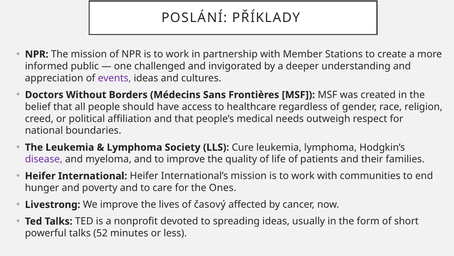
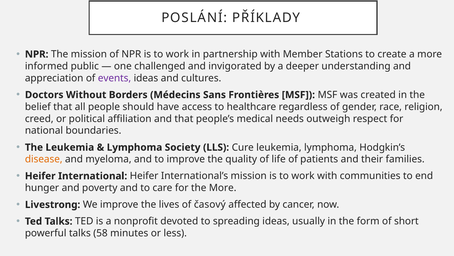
disease colour: purple -> orange (44, 159)
the Ones: Ones -> More (223, 188)
52: 52 -> 58 (101, 233)
